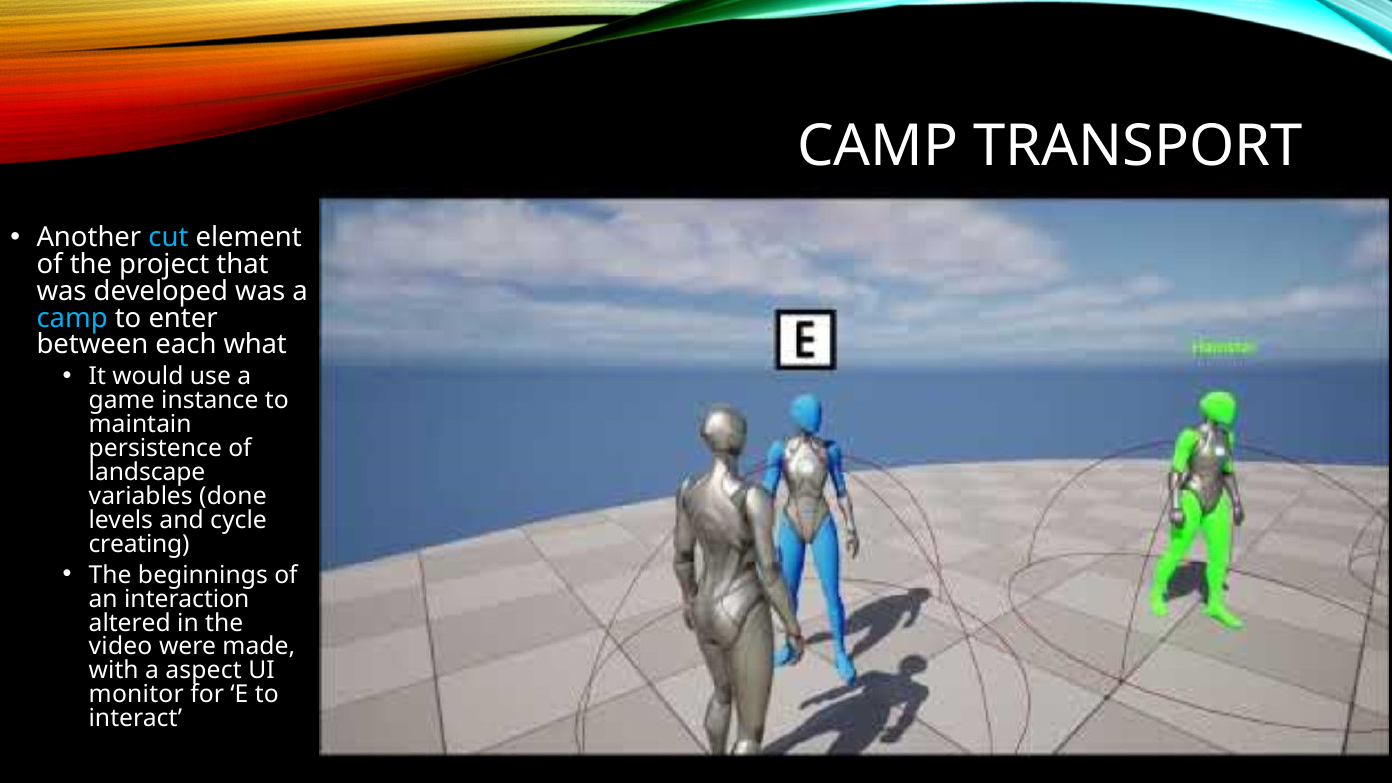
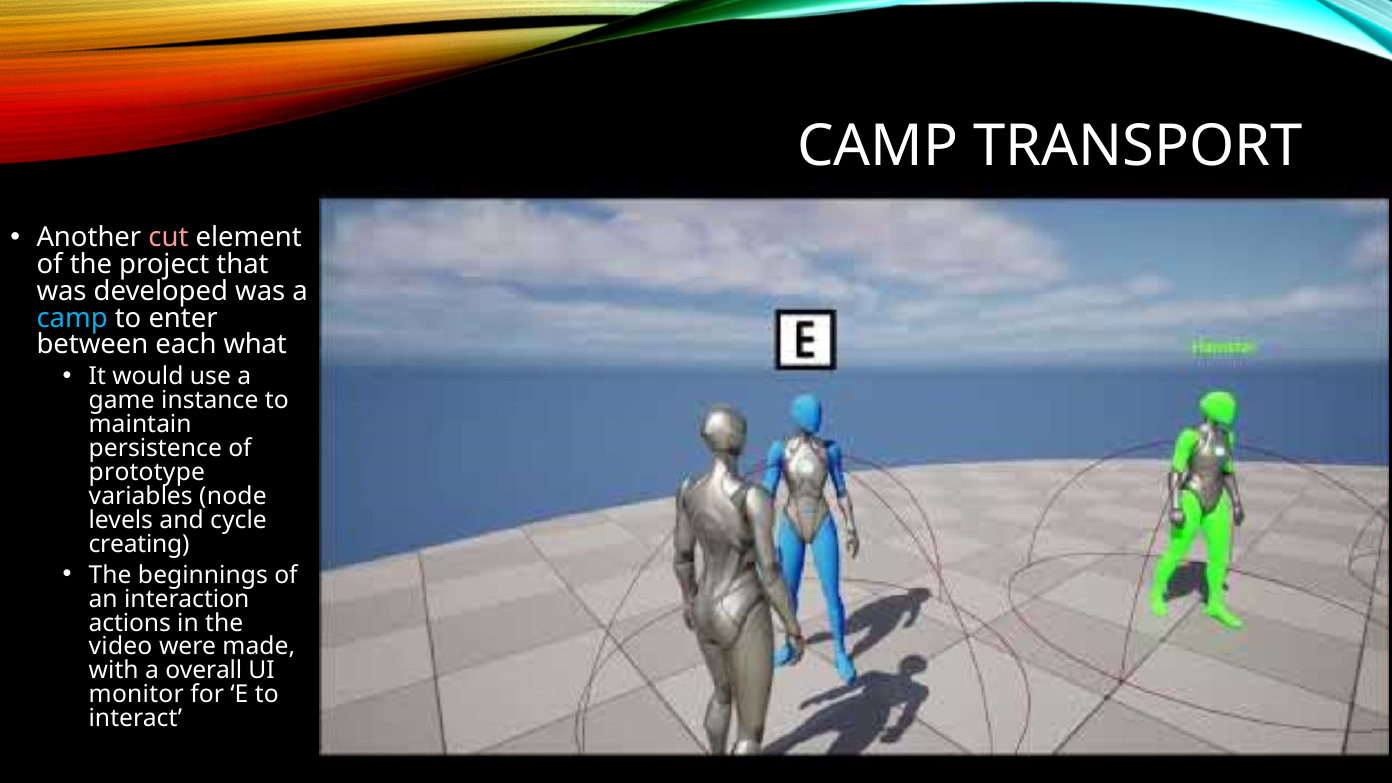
cut colour: light blue -> pink (168, 238)
landscape: landscape -> prototype (147, 473)
done: done -> node (233, 497)
altered: altered -> actions (130, 623)
aspect: aspect -> overall (204, 671)
